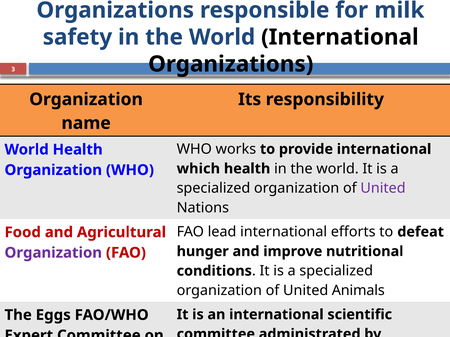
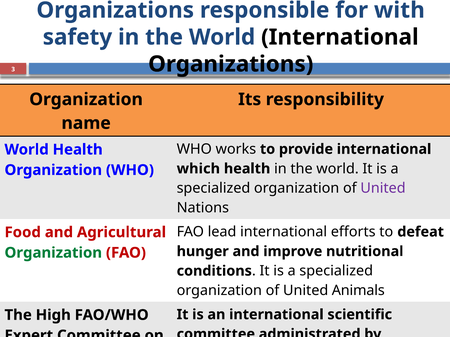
milk: milk -> with (399, 10)
Organization colour: purple -> green (53, 253)
Eggs: Eggs -> High (53, 315)
